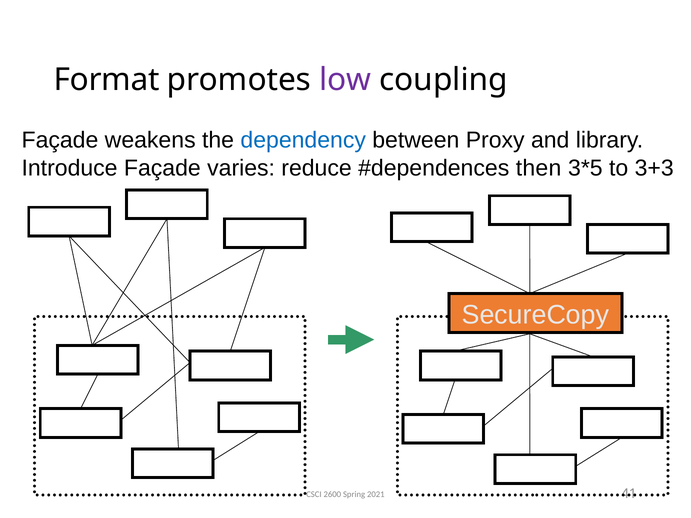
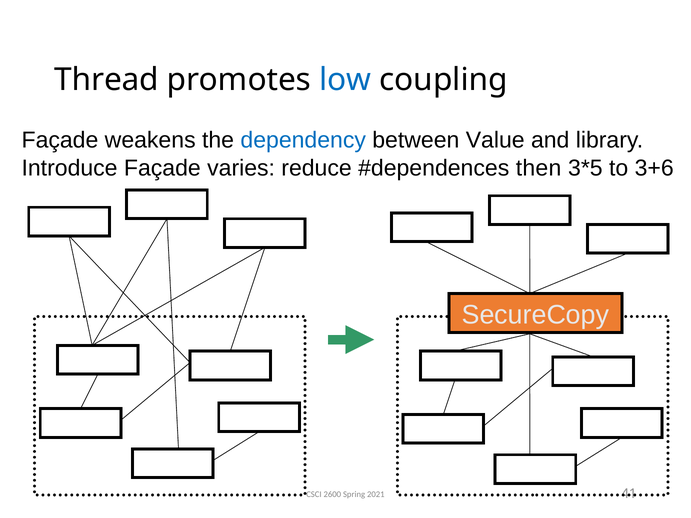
Format: Format -> Thread (107, 80)
low colour: purple -> blue (345, 80)
Proxy: Proxy -> Value (495, 140)
3+3: 3+3 -> 3+6 (654, 168)
